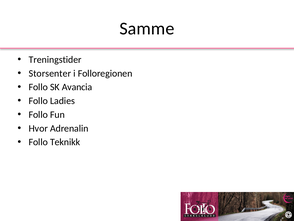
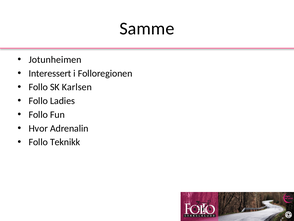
Treningstider: Treningstider -> Jotunheimen (55, 59)
Storsenter: Storsenter -> Interessert (50, 73)
Avancia: Avancia -> Karlsen (77, 87)
